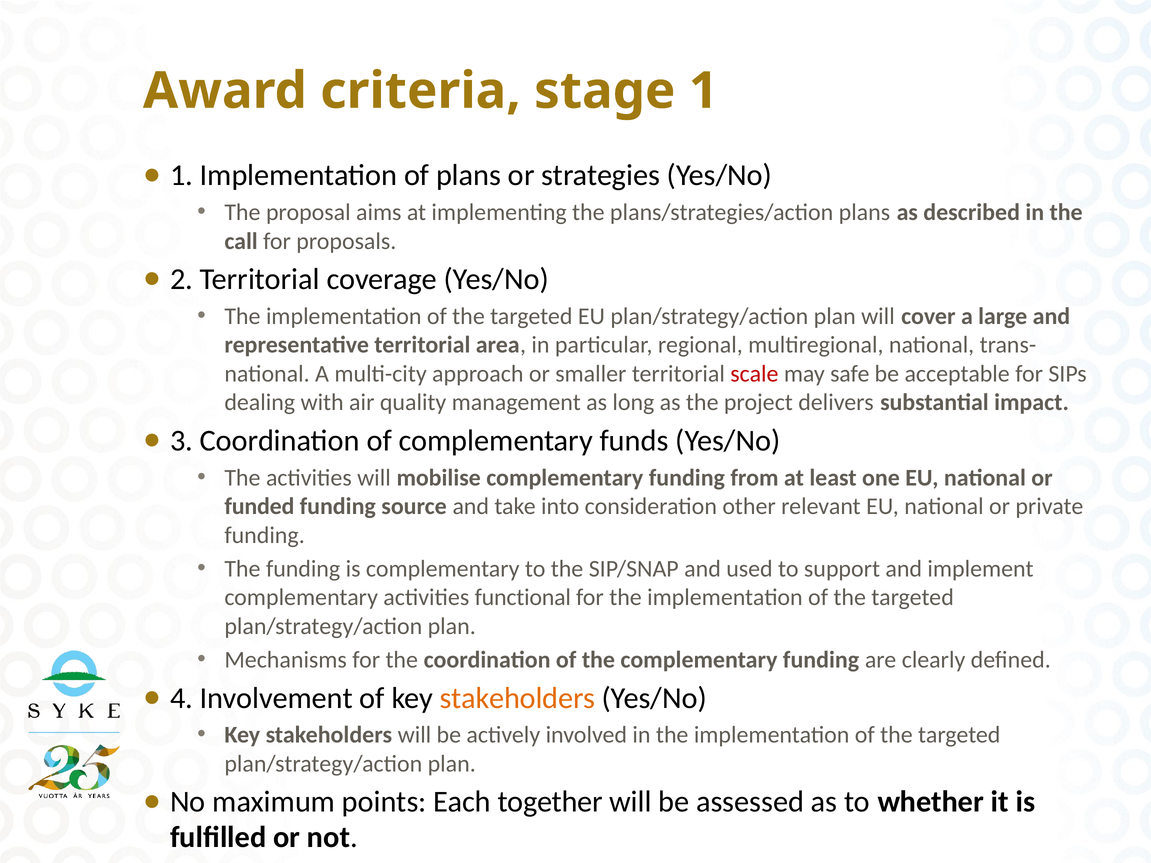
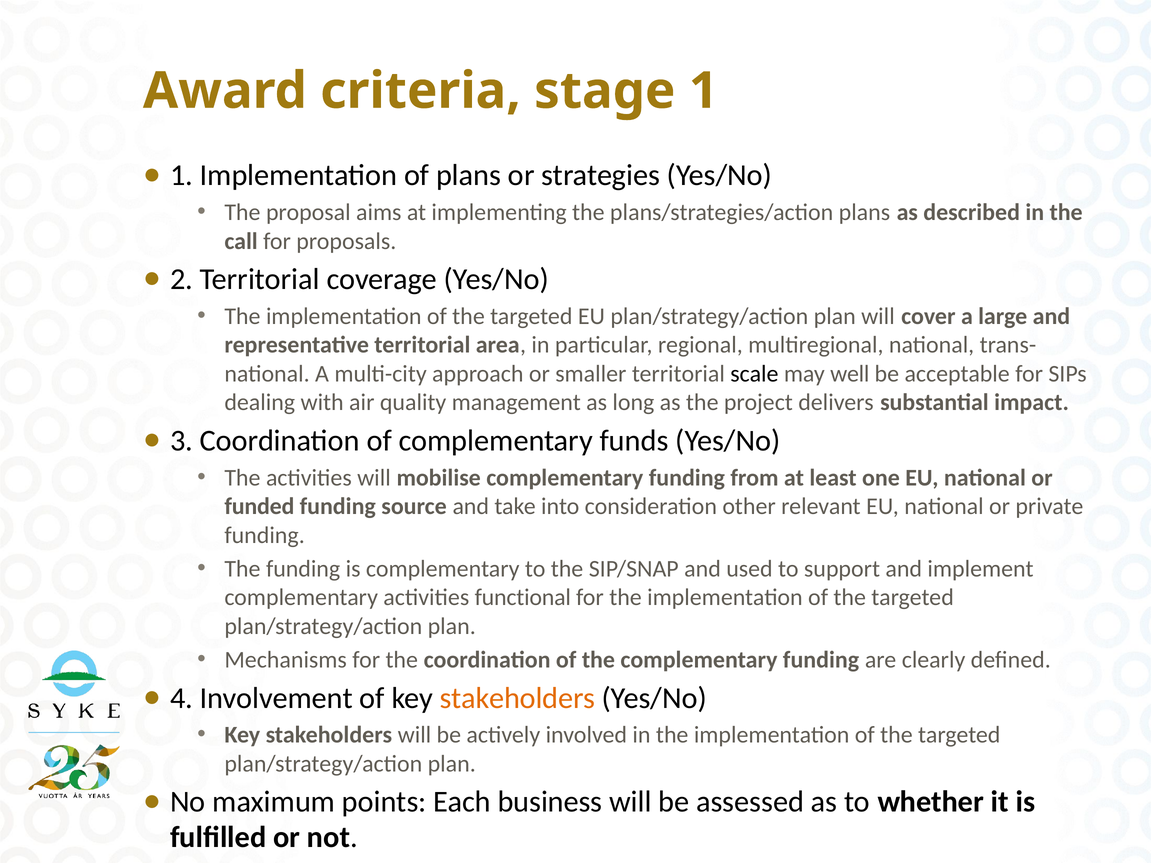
scale colour: red -> black (754, 374)
safe: safe -> well (850, 374)
together: together -> business (550, 802)
